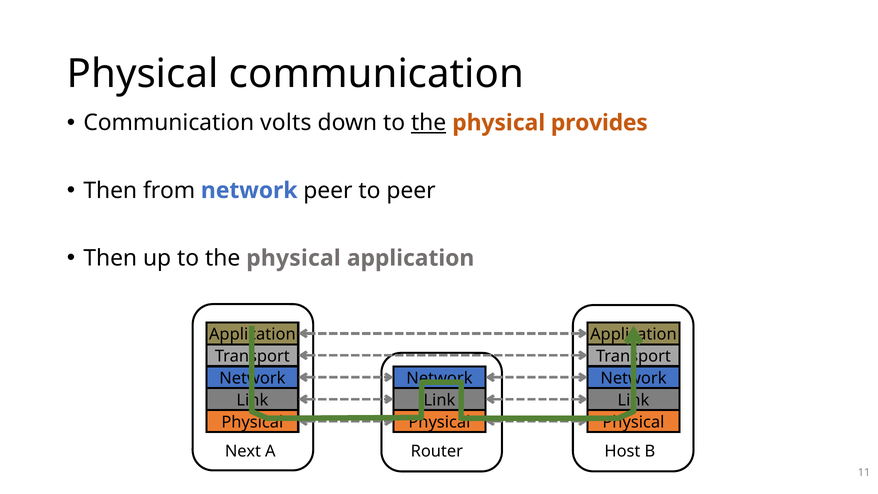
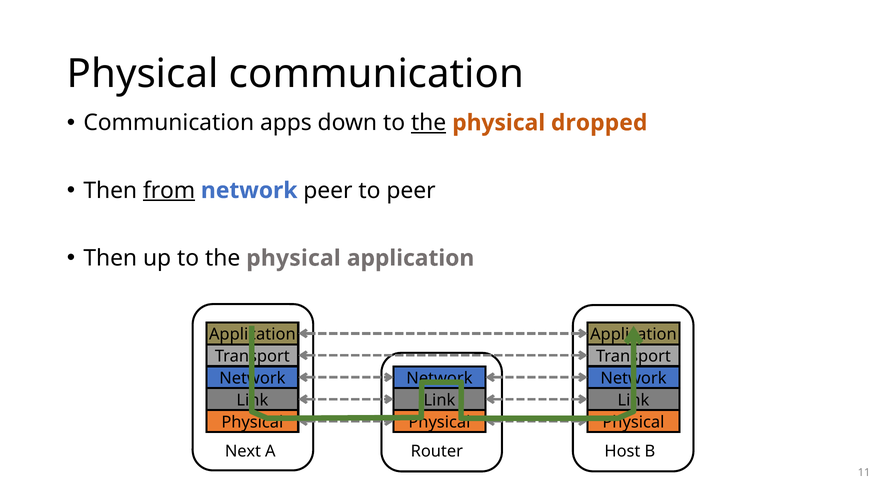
volts: volts -> apps (286, 123)
provides: provides -> dropped (599, 123)
from underline: none -> present (169, 190)
